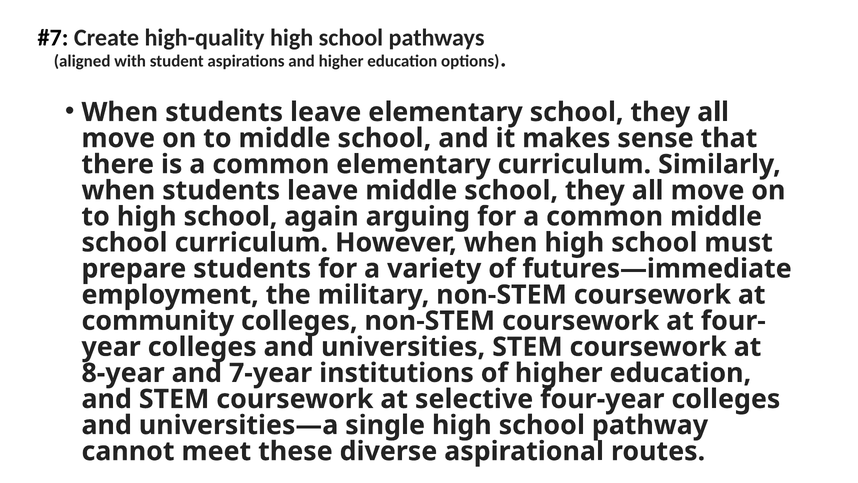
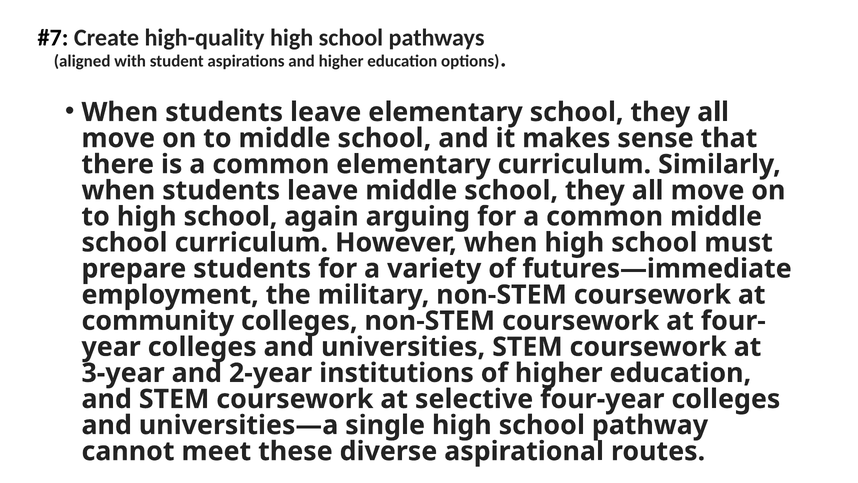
8-year: 8-year -> 3-year (123, 373)
7-year: 7-year -> 2-year (271, 373)
